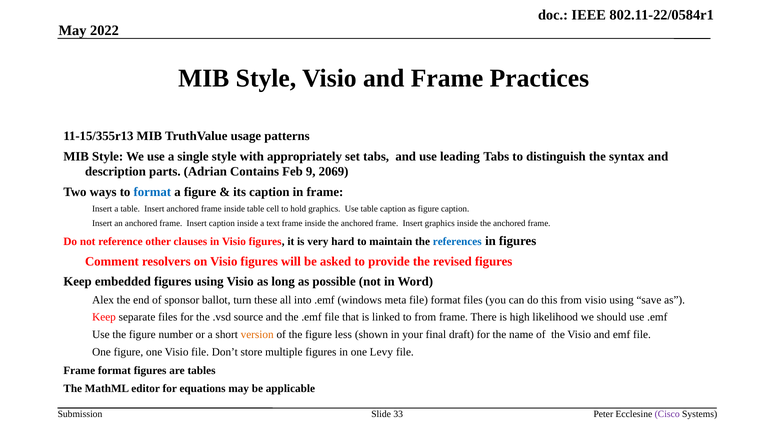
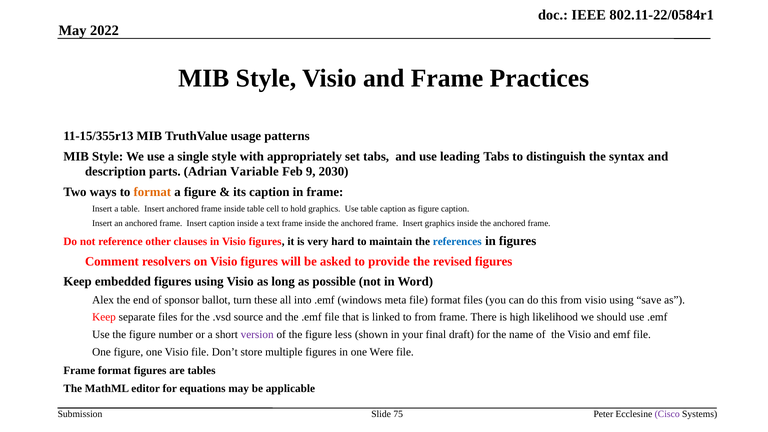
Contains: Contains -> Variable (254, 172)
2069: 2069 -> 2030 (334, 172)
format colour: blue -> orange (152, 192)
version colour: orange -> purple (257, 335)
Levy: Levy -> Were (381, 352)
33: 33 -> 75 (398, 414)
